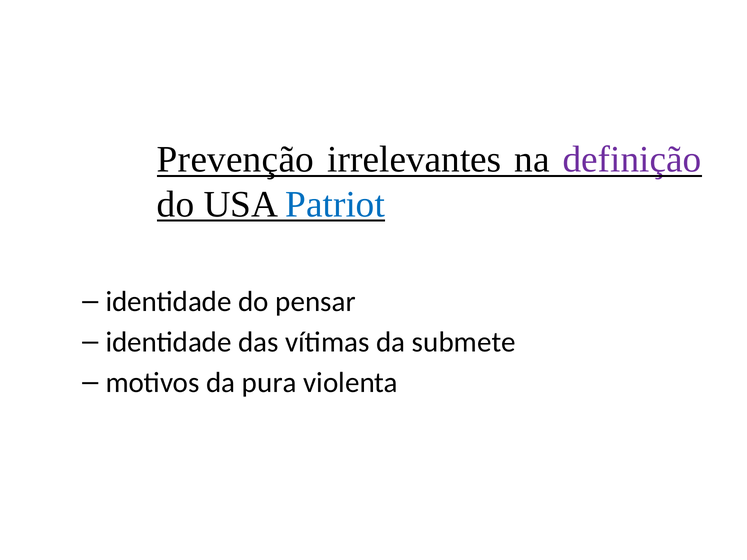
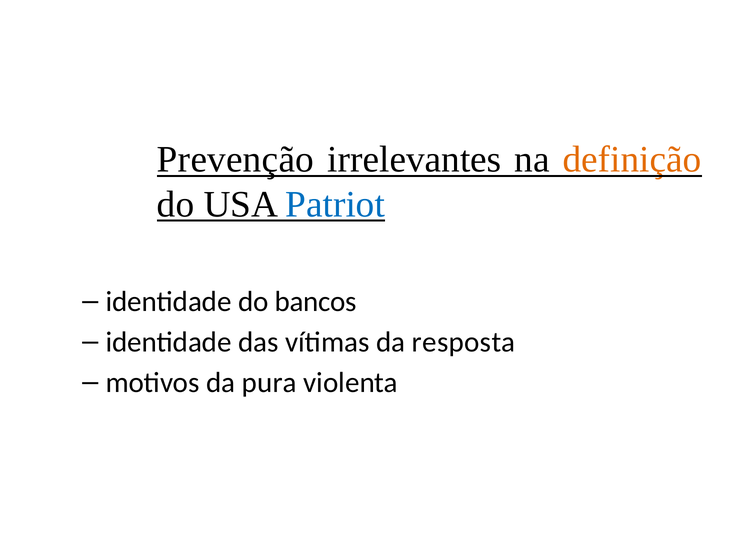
definição colour: purple -> orange (632, 159)
pensar: pensar -> bancos (316, 302)
submete: submete -> resposta (464, 342)
